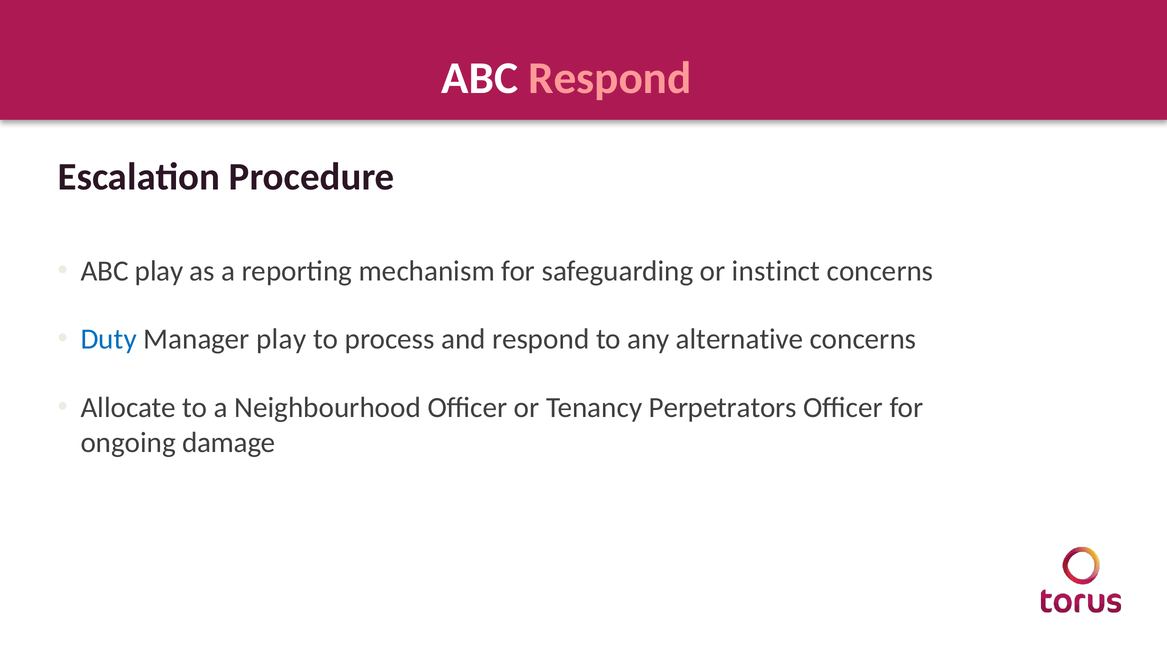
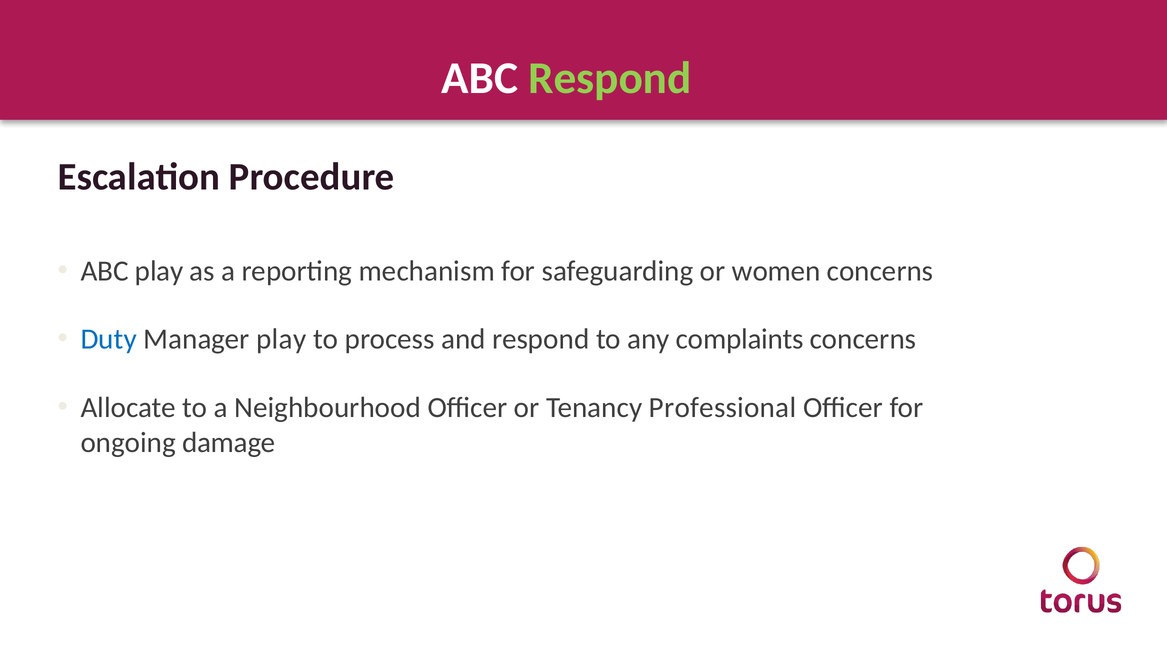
Respond colour: pink -> light green (610, 78)
instinct: instinct -> women (776, 271)
alternative: alternative -> complaints (740, 339)
Perpetrators: Perpetrators -> Professional (723, 407)
